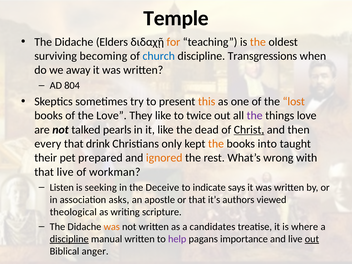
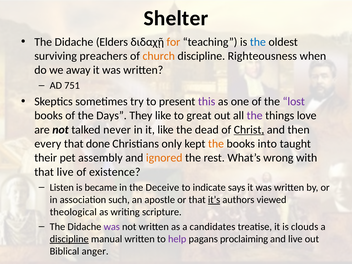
Temple: Temple -> Shelter (176, 18)
the colour: orange -> blue (258, 42)
becoming: becoming -> preachers (103, 56)
church colour: blue -> orange (159, 56)
Transgressions: Transgressions -> Righteousness (262, 56)
804: 804 -> 751 (72, 85)
this colour: orange -> purple (207, 102)
lost colour: orange -> purple (294, 102)
the Love: Love -> Days (112, 116)
twice: twice -> great (199, 116)
pearls: pearls -> never (117, 130)
drink: drink -> done (98, 144)
prepared: prepared -> assembly (100, 158)
workman: workman -> existence (115, 172)
seeking: seeking -> became (101, 187)
asks: asks -> such (119, 200)
it’s underline: none -> present (214, 200)
was colour: orange -> purple (112, 227)
where: where -> clouds (305, 227)
importance: importance -> proclaiming (244, 239)
out underline: present -> none (312, 239)
